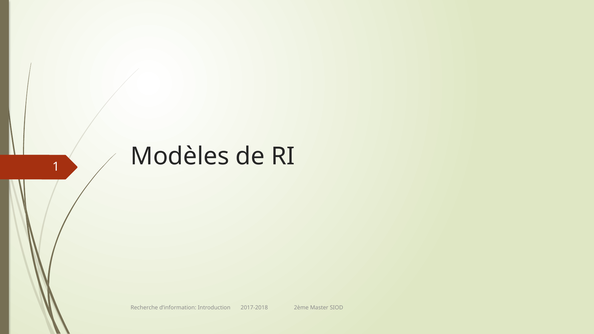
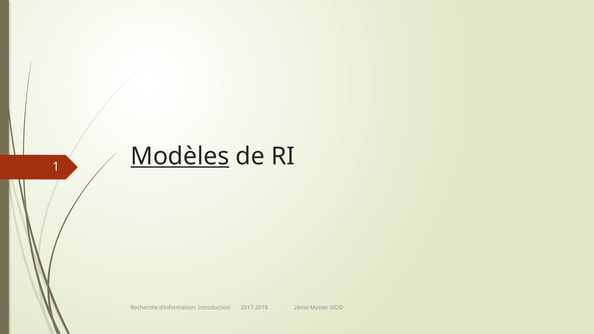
Modèles underline: none -> present (180, 157)
